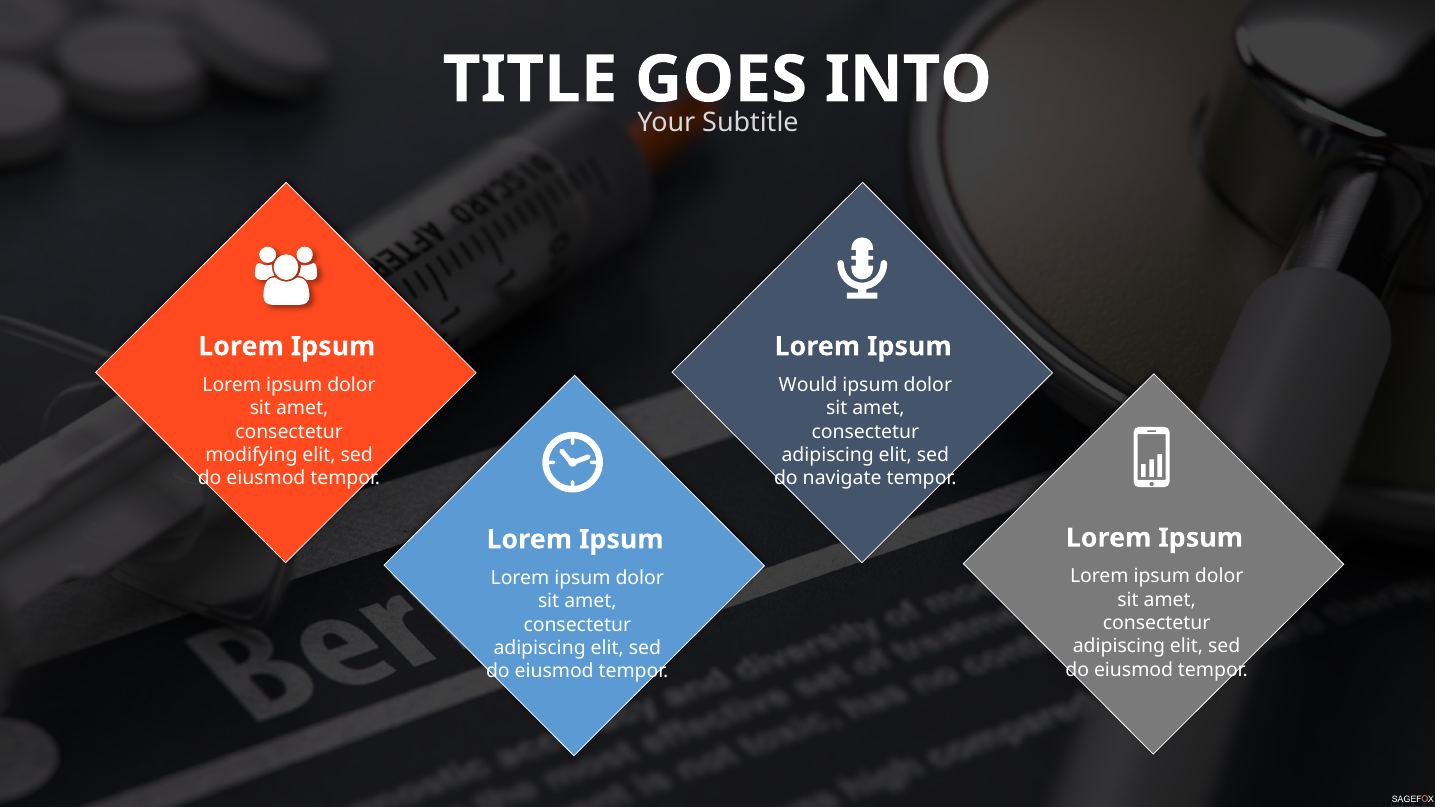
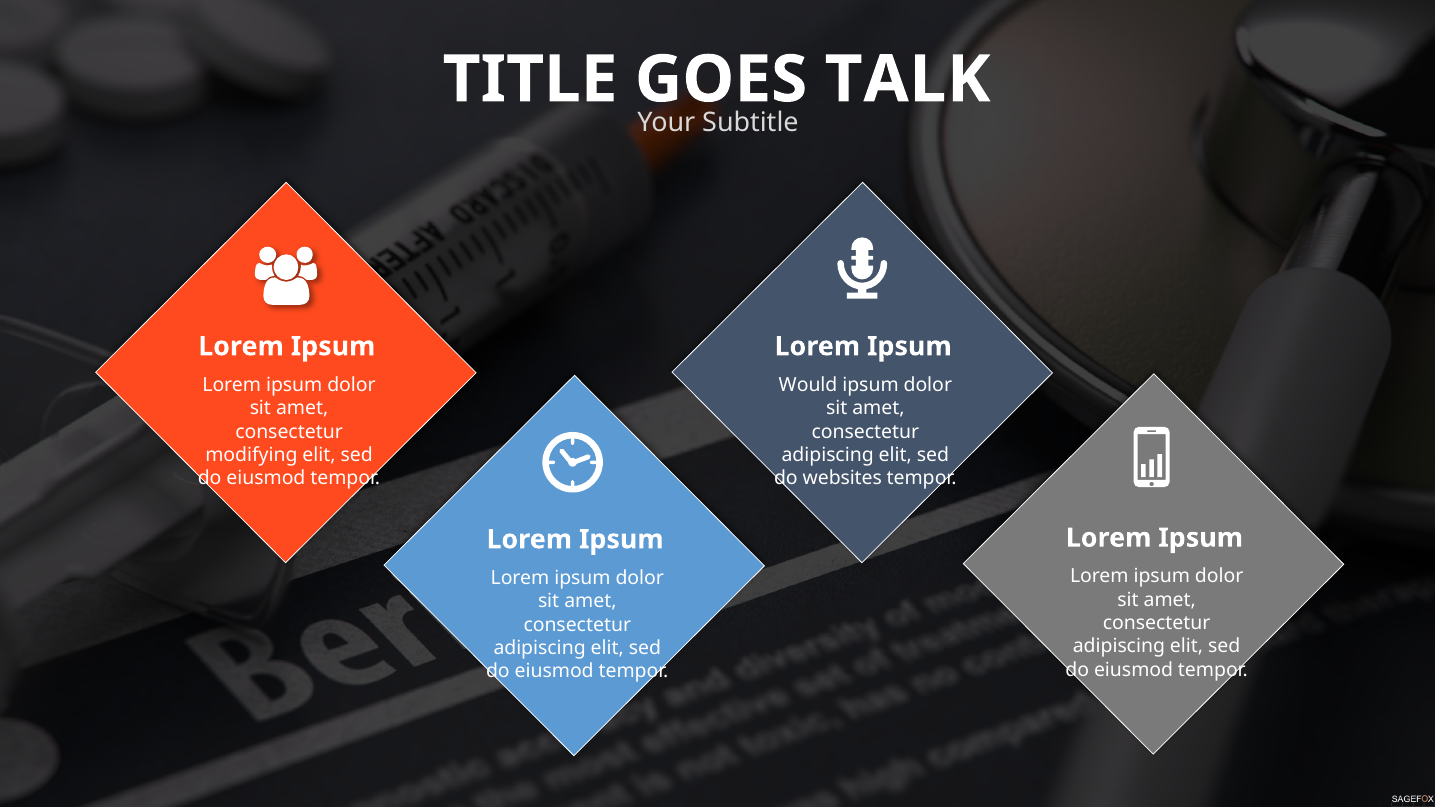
INTO: INTO -> TALK (908, 80)
navigate: navigate -> websites (842, 478)
